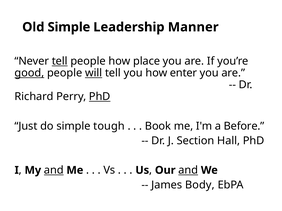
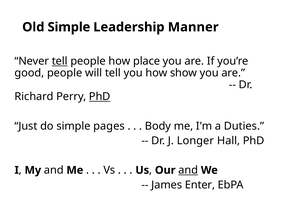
good underline: present -> none (29, 73)
will underline: present -> none (94, 73)
enter: enter -> show (183, 73)
tough: tough -> pages (109, 126)
Book: Book -> Body (158, 126)
Before: Before -> Duties (244, 126)
Section: Section -> Longer (195, 141)
and underline: present -> none (54, 171)
Body: Body -> Enter (200, 185)
